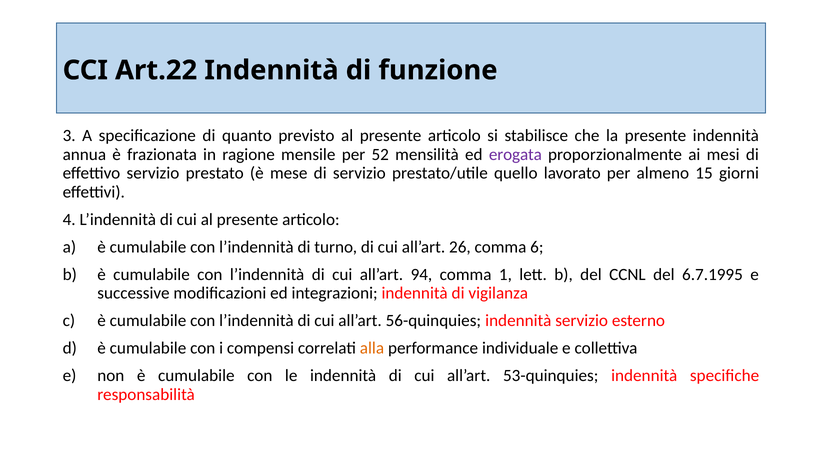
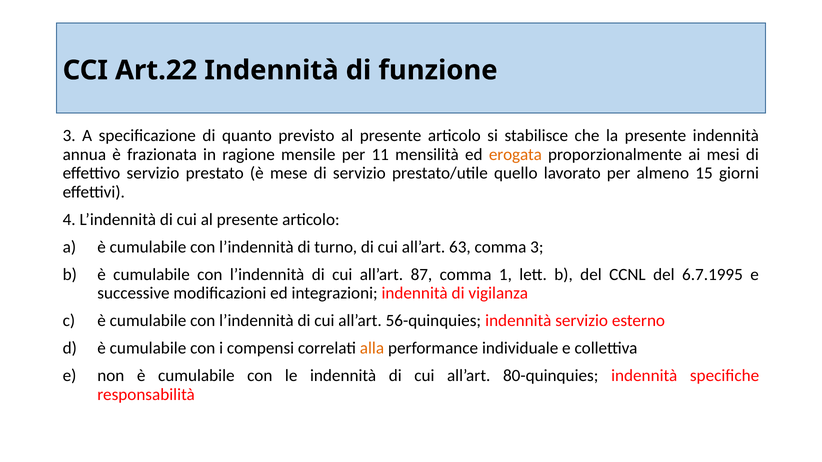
52: 52 -> 11 (380, 154)
erogata colour: purple -> orange (515, 154)
26: 26 -> 63 (460, 247)
comma 6: 6 -> 3 (537, 247)
94: 94 -> 87 (421, 275)
53-quinquies: 53-quinquies -> 80-quinquies (551, 376)
